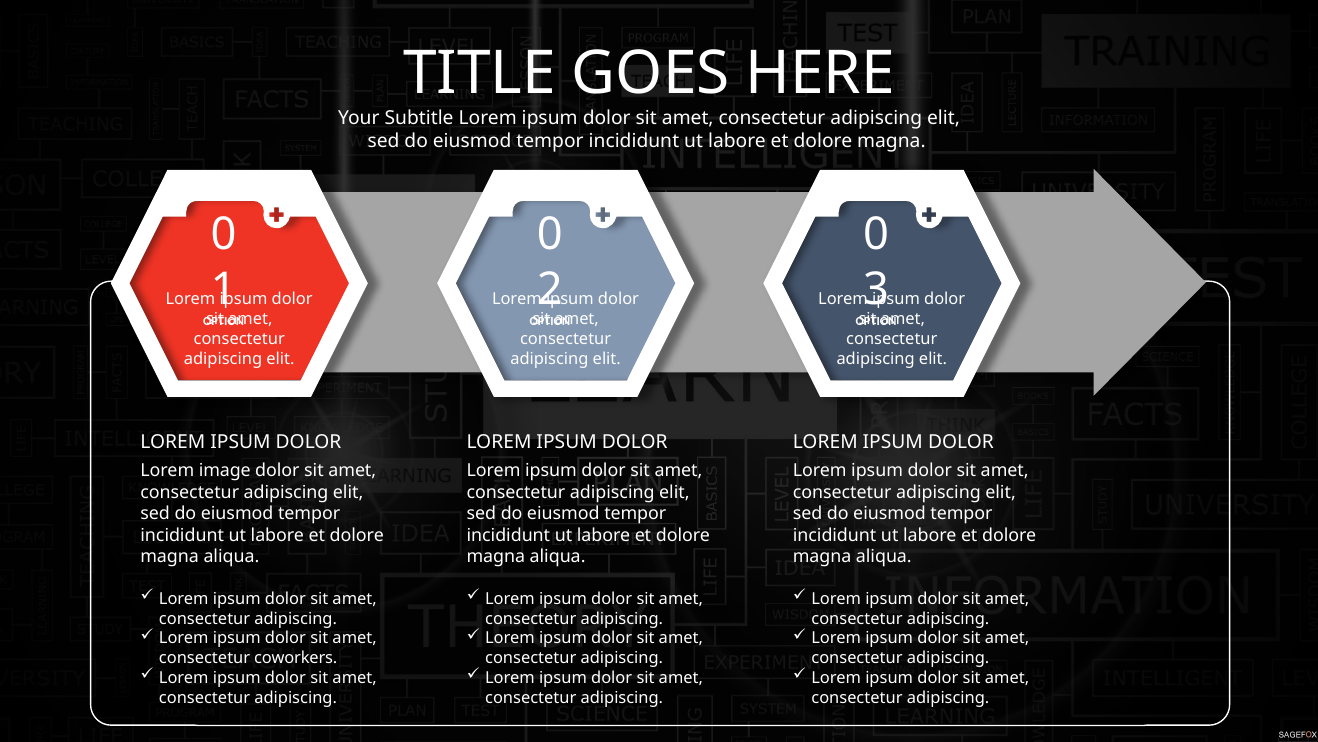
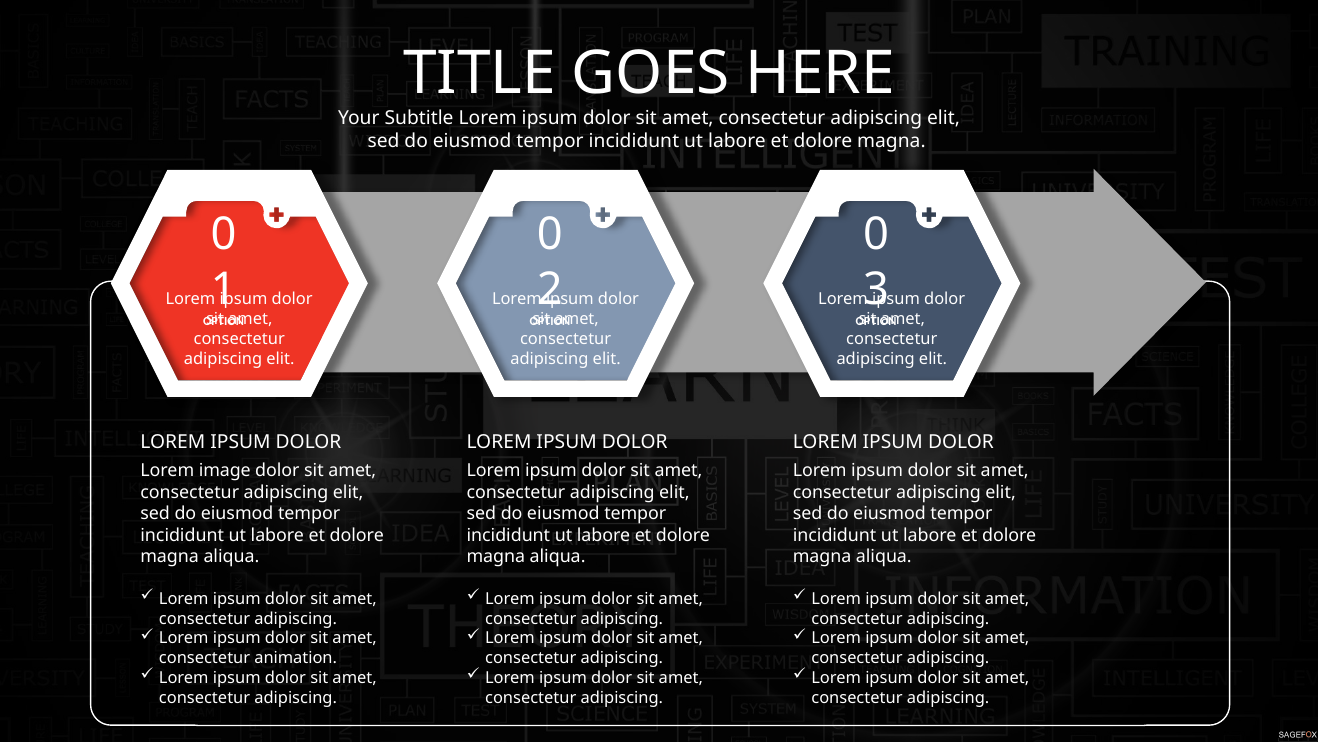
coworkers: coworkers -> animation (296, 658)
